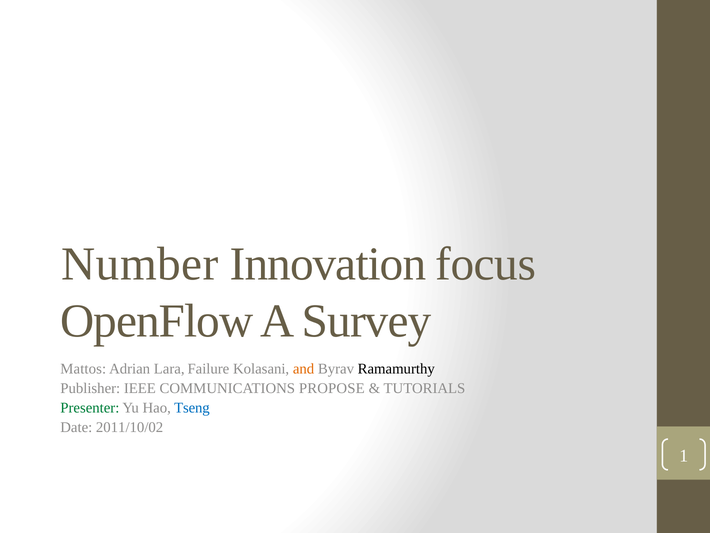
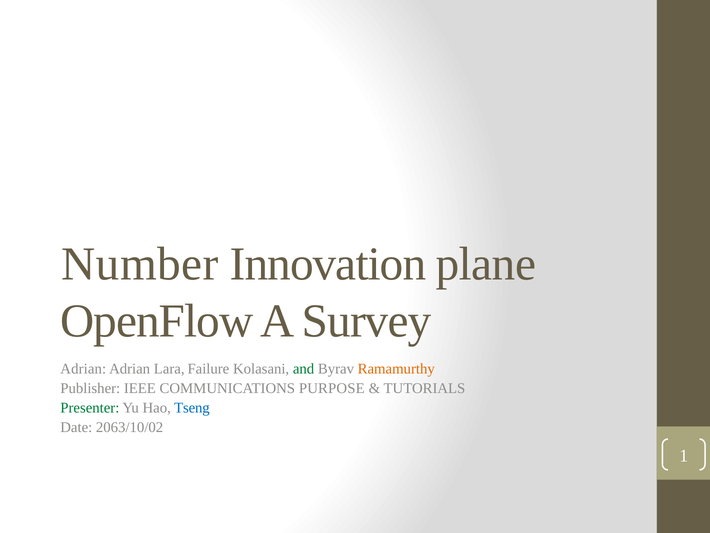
focus: focus -> plane (486, 264)
Mattos: Mattos -> Adrian (83, 368)
and colour: orange -> green (304, 368)
Ramamurthy colour: black -> orange (396, 368)
PROPOSE: PROPOSE -> PURPOSE (332, 388)
2011/10/02: 2011/10/02 -> 2063/10/02 (130, 427)
